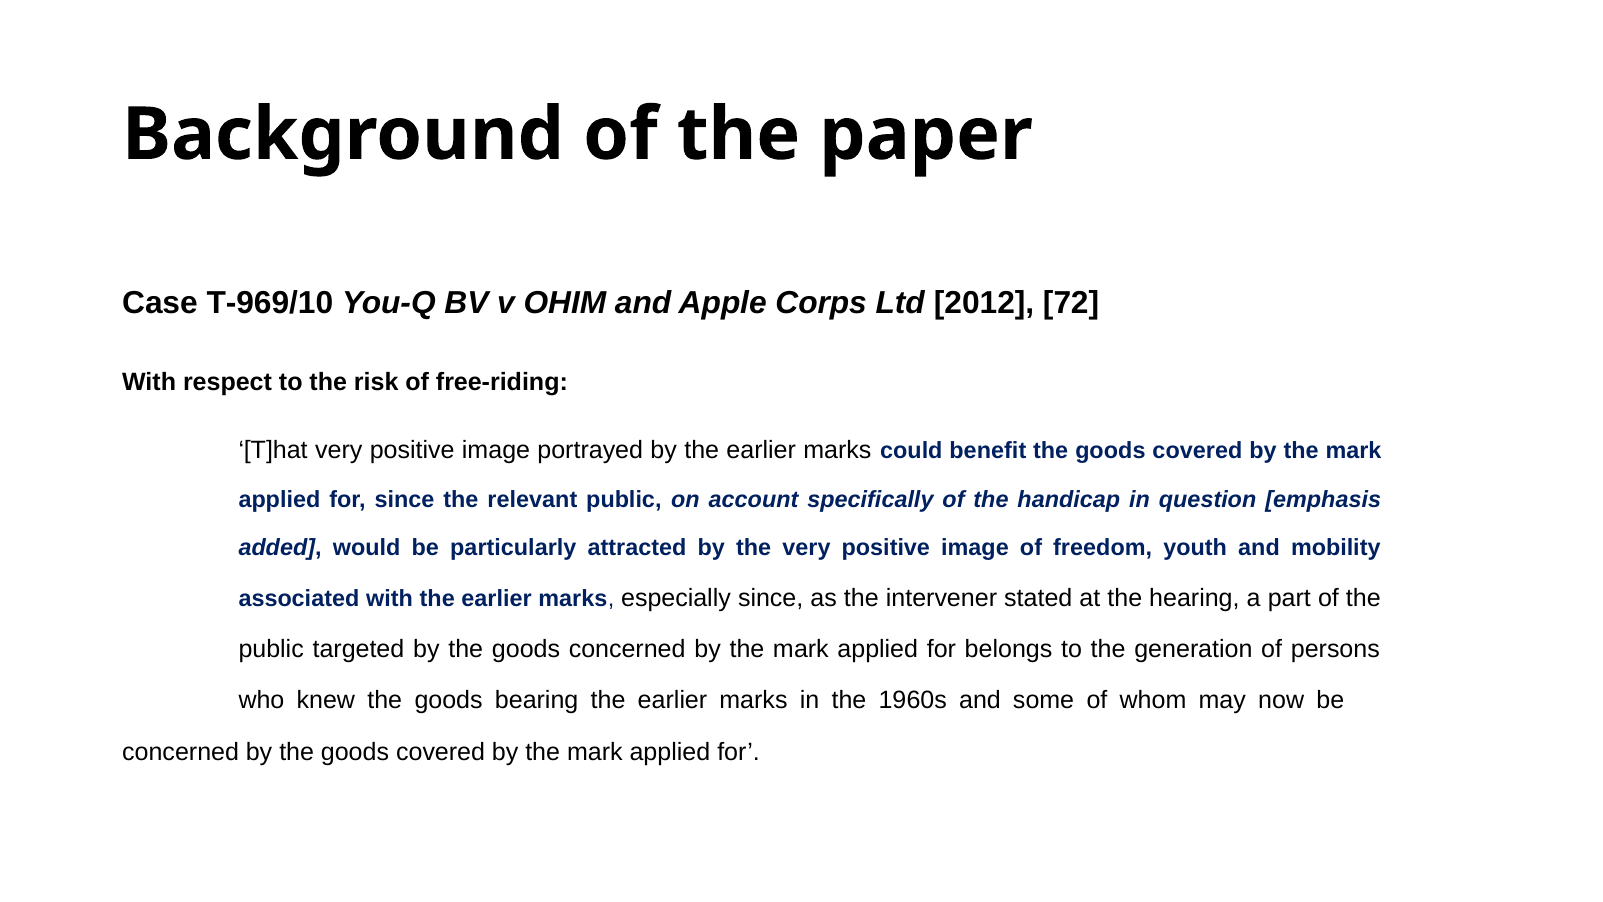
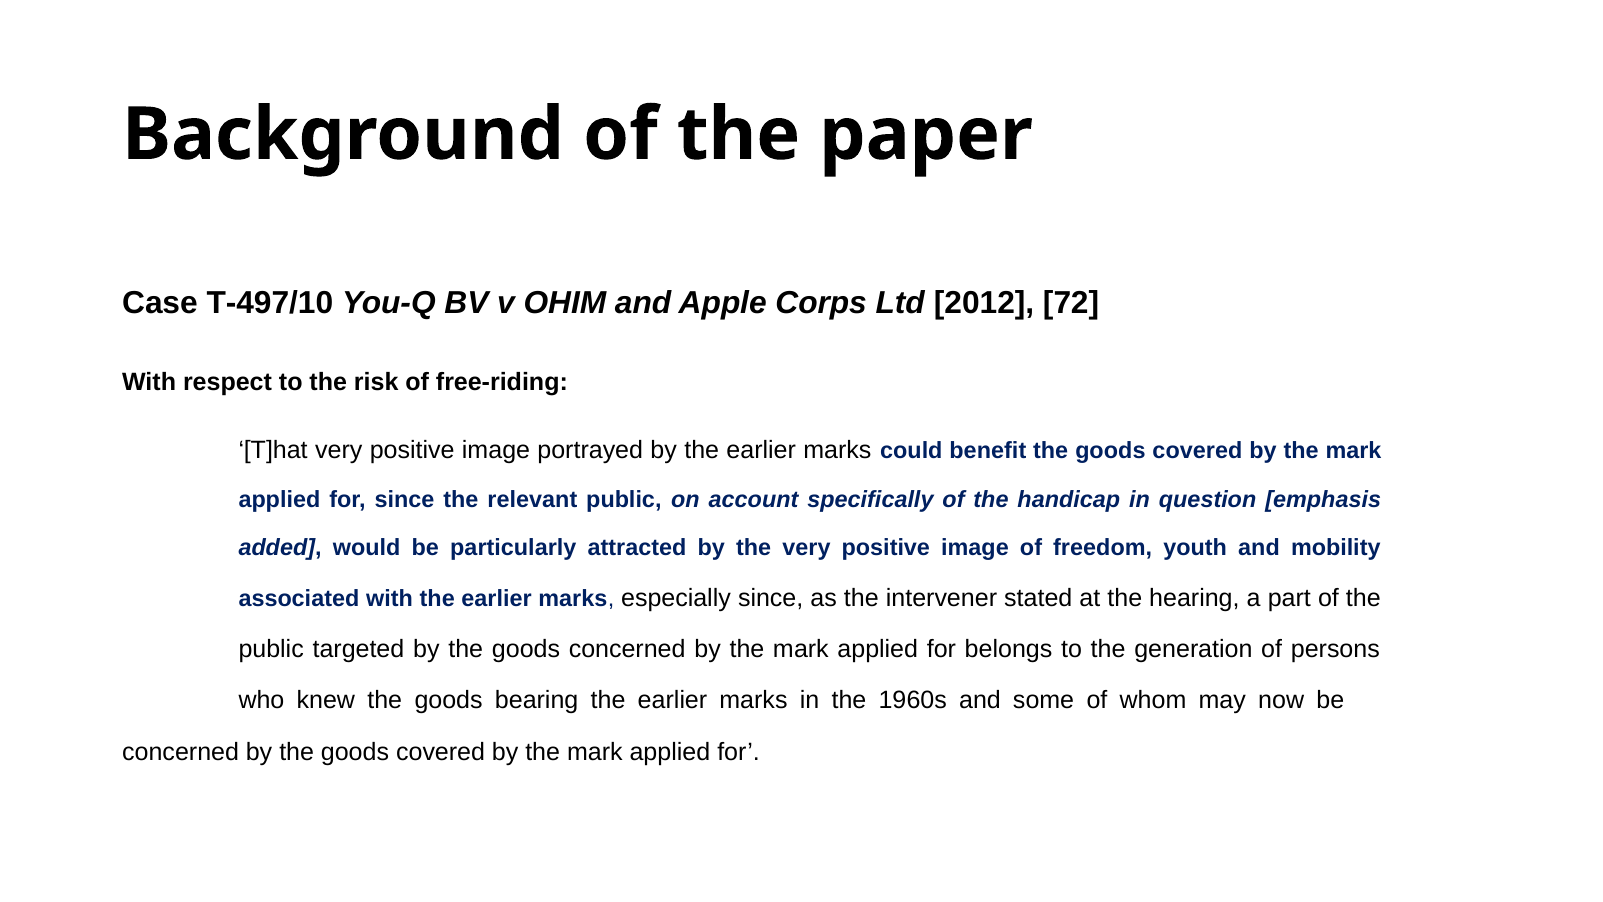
T‑969/10: T‑969/10 -> T‑497/10 (270, 303)
